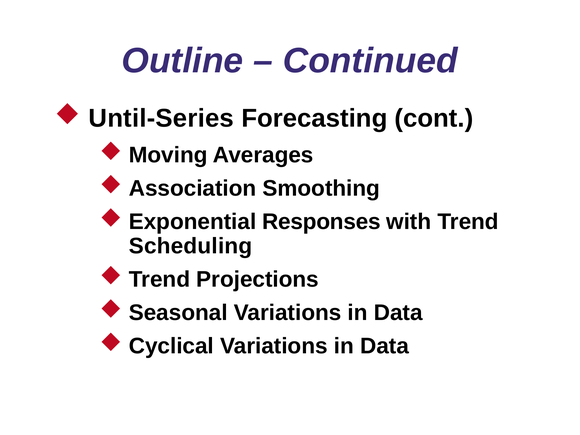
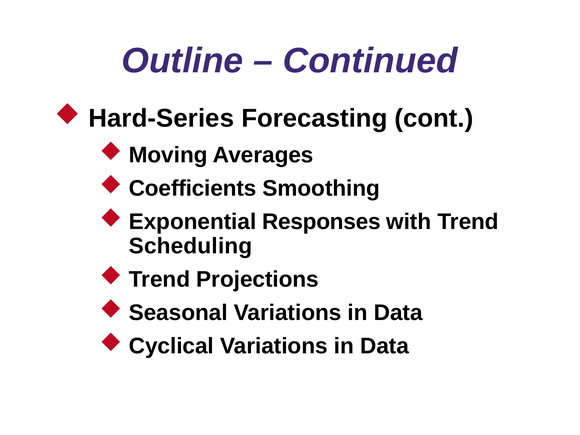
Until-Series: Until-Series -> Hard-Series (161, 118)
Association: Association -> Coefficients (193, 188)
